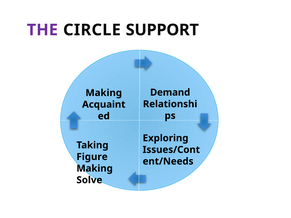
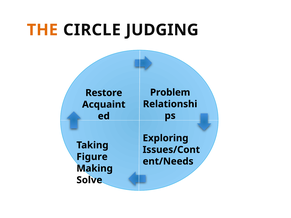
THE colour: purple -> orange (42, 30)
SUPPORT: SUPPORT -> JUDGING (162, 30)
Demand: Demand -> Problem (170, 93)
Making: Making -> Restore (104, 93)
